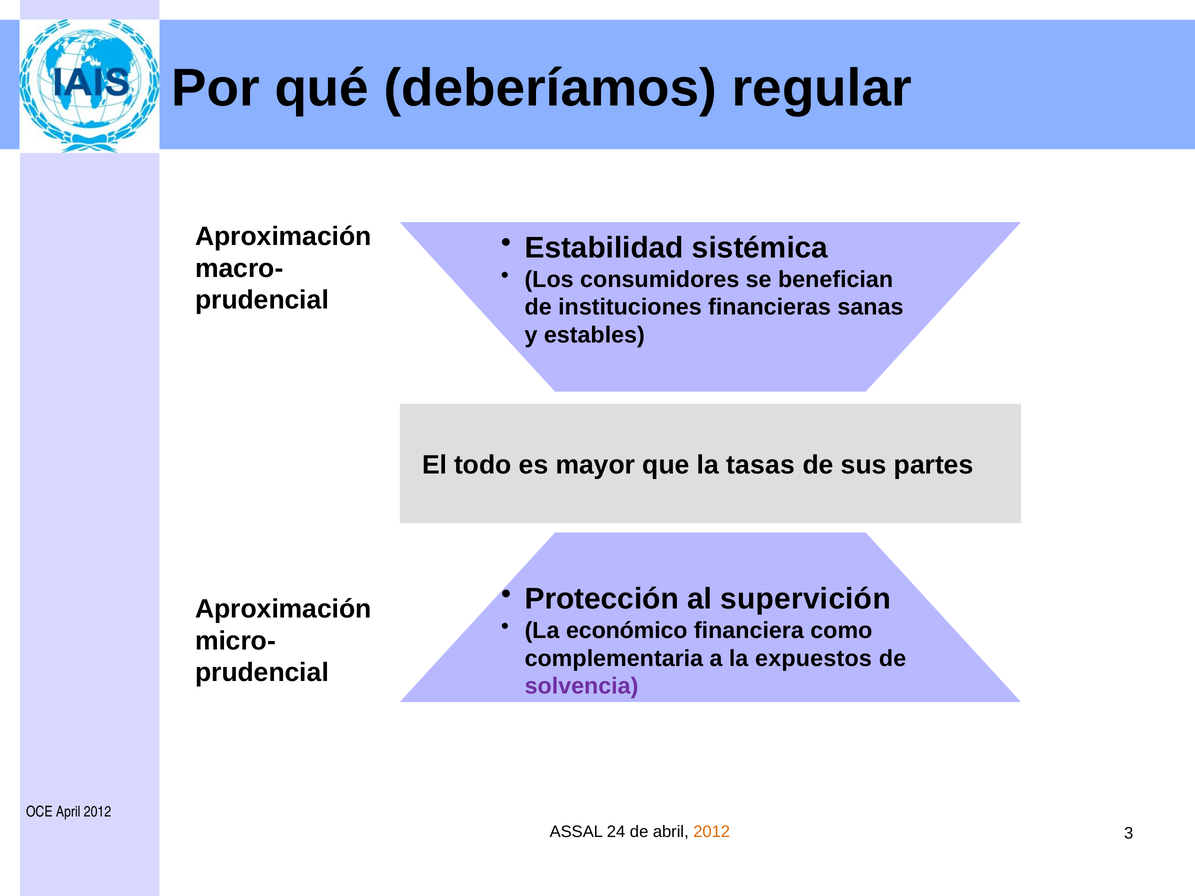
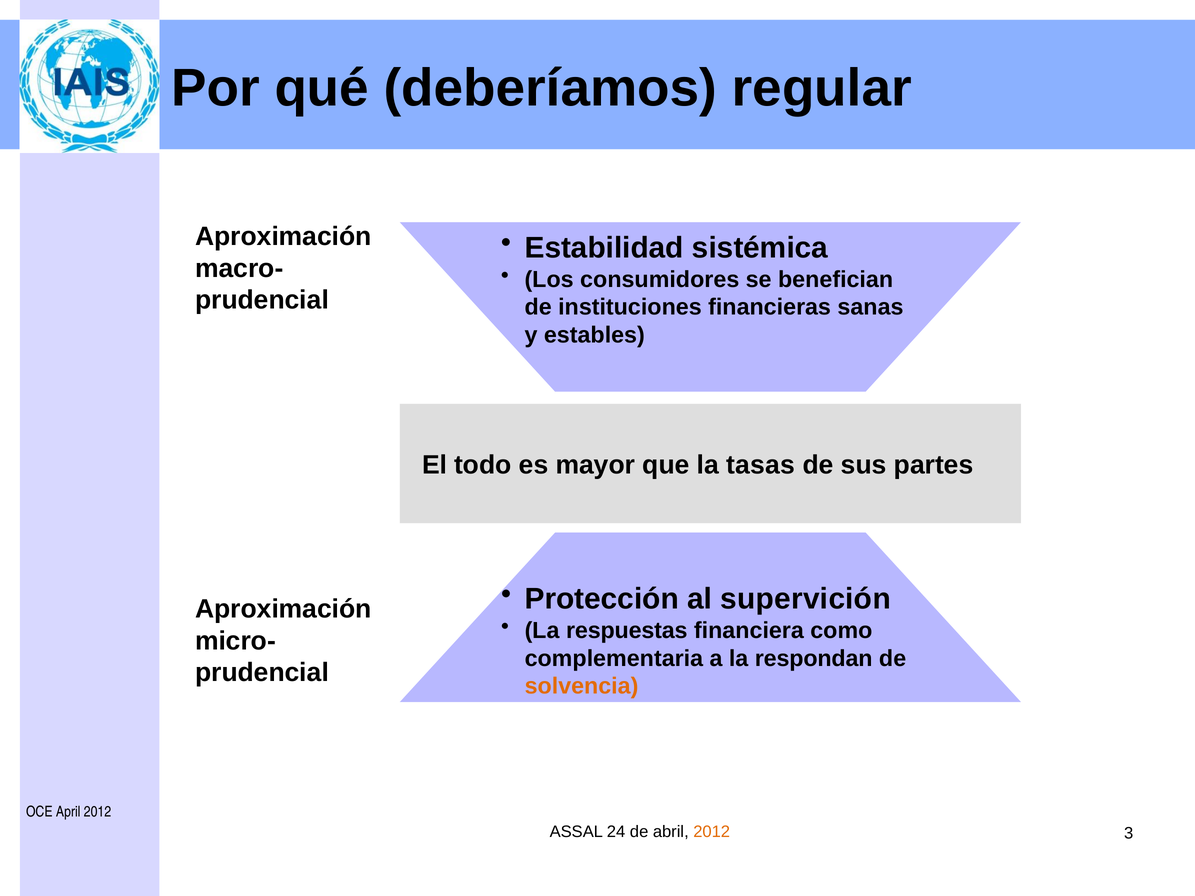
económico: económico -> respuestas (627, 631)
expuestos: expuestos -> respondan (814, 659)
solvencia colour: purple -> orange (582, 686)
